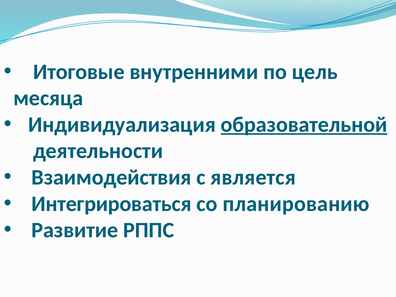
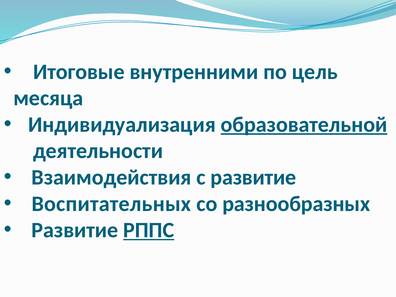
с является: является -> развитие (253, 177)
Интегрироваться: Интегрироваться -> Воспитательных (111, 204)
планированию: планированию -> разнообразных (296, 204)
РППС underline: none -> present (149, 230)
